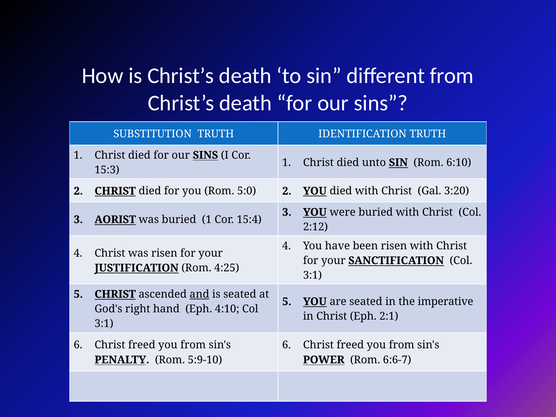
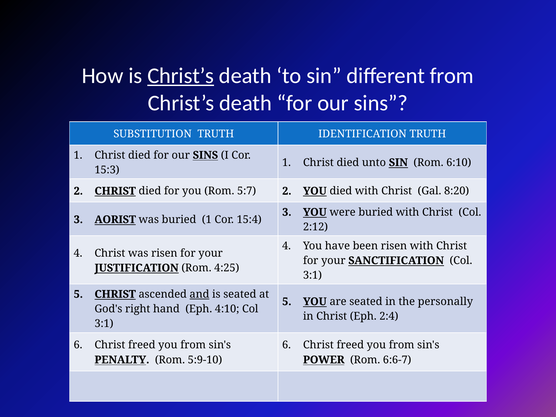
Christ’s underline: none -> present (181, 76)
5:0: 5:0 -> 5:7 (247, 191)
3:20: 3:20 -> 8:20 (457, 191)
imperative: imperative -> personally (445, 302)
2:1: 2:1 -> 2:4 (389, 316)
